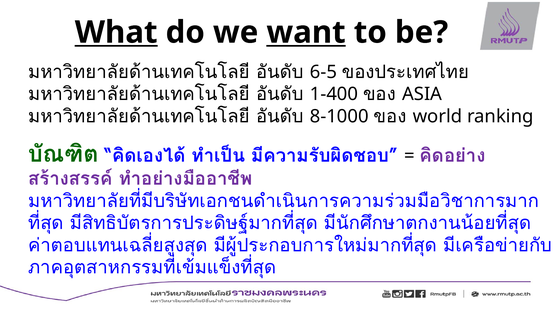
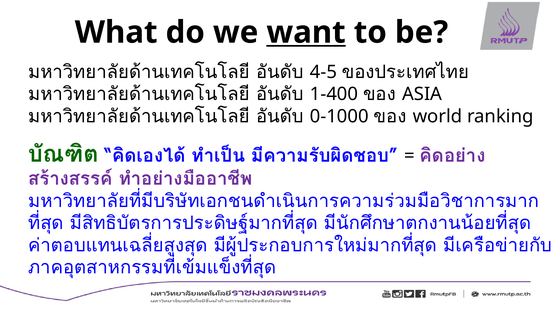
What underline: present -> none (116, 32)
6-5: 6-5 -> 4-5 (323, 72)
8-1000: 8-1000 -> 0-1000 (339, 116)
